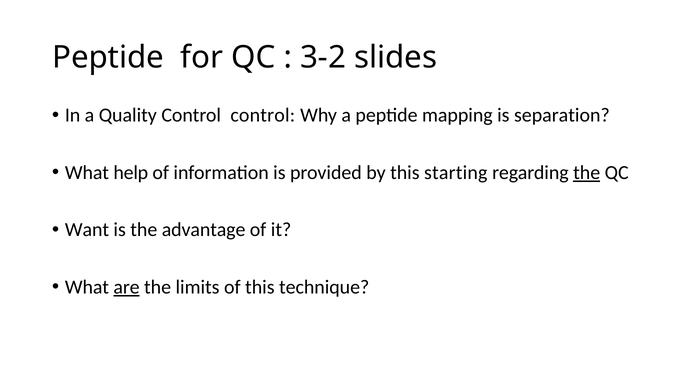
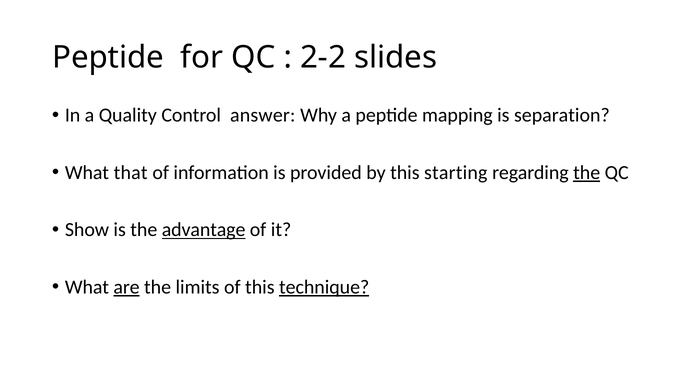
3-2: 3-2 -> 2-2 (323, 57)
Control control: control -> answer (263, 115)
help: help -> that (131, 173)
Want: Want -> Show (87, 230)
advantage underline: none -> present (204, 230)
technique underline: none -> present (324, 287)
